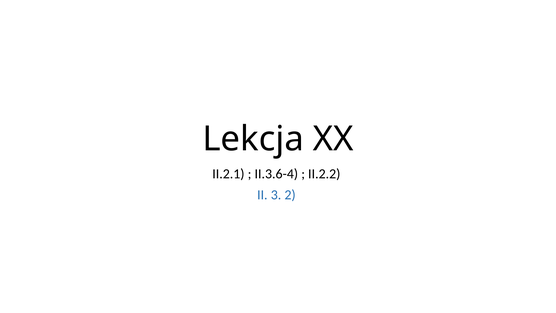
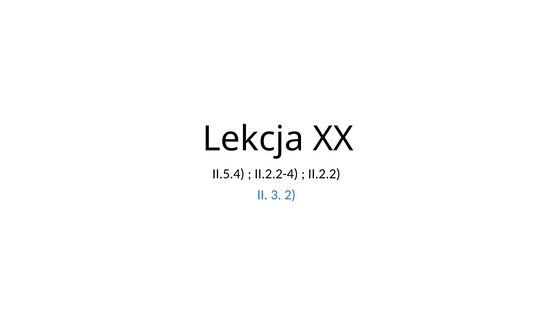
II.2.1: II.2.1 -> II.5.4 (228, 174)
II.3.6-4: II.3.6-4 -> II.2.2-4 (276, 174)
